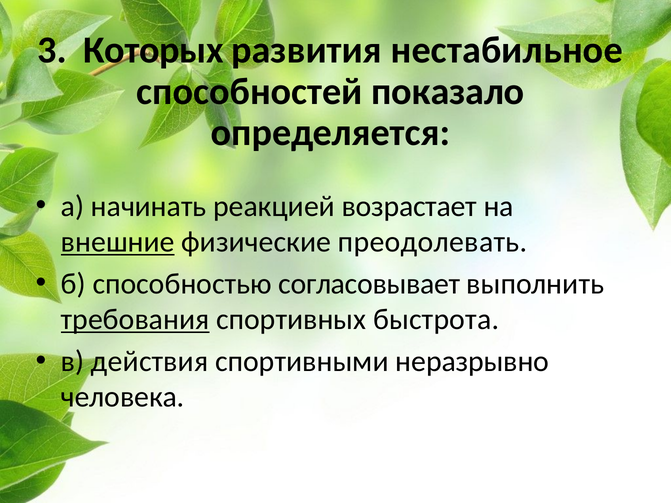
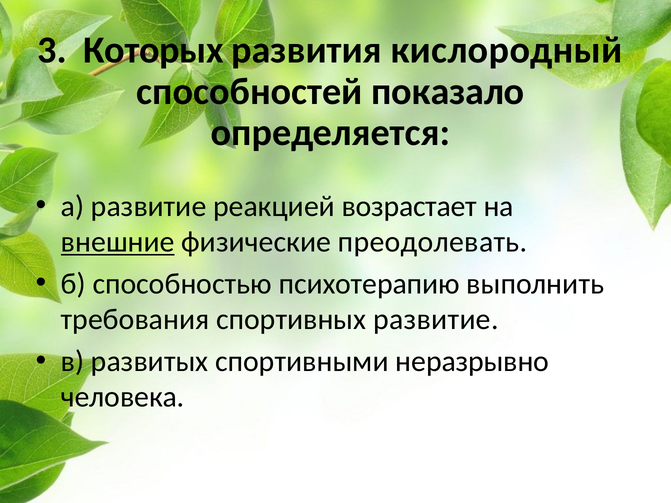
нестабильное: нестабильное -> кислородный (507, 50)
а начинать: начинать -> развитие (149, 206)
согласовывает: согласовывает -> психотерапию (369, 284)
требования underline: present -> none (135, 320)
спортивных быстрота: быстрота -> развитие (436, 320)
действия: действия -> развитых (150, 361)
